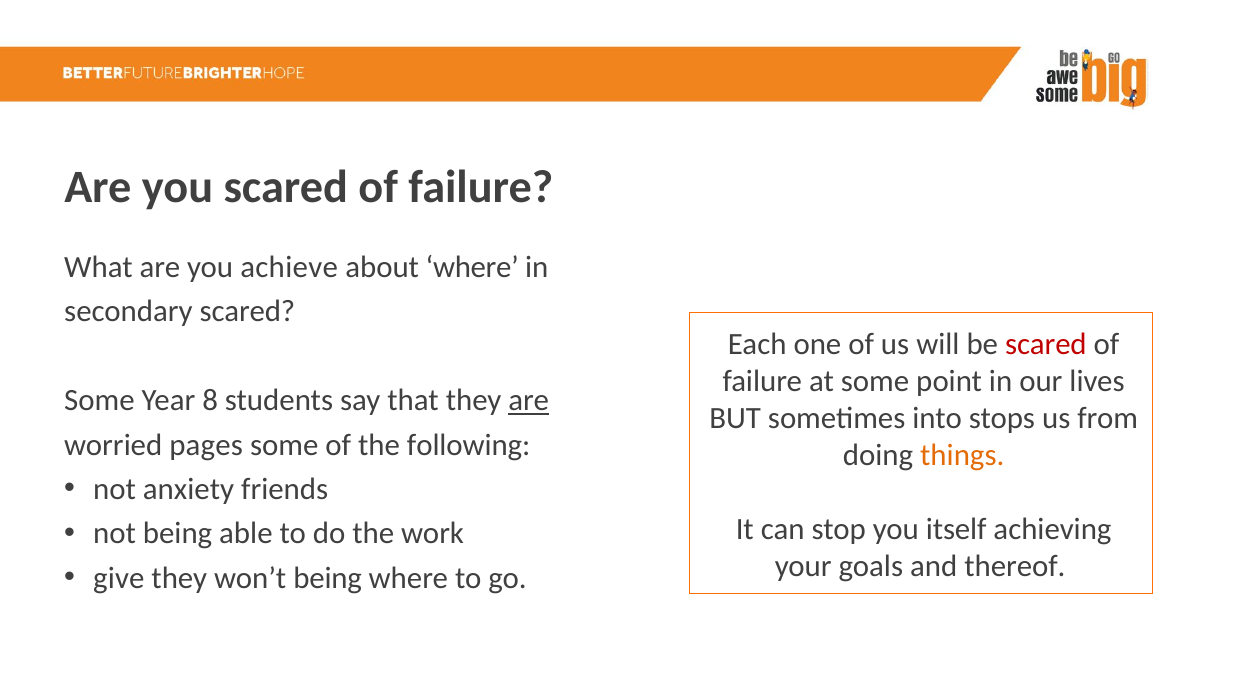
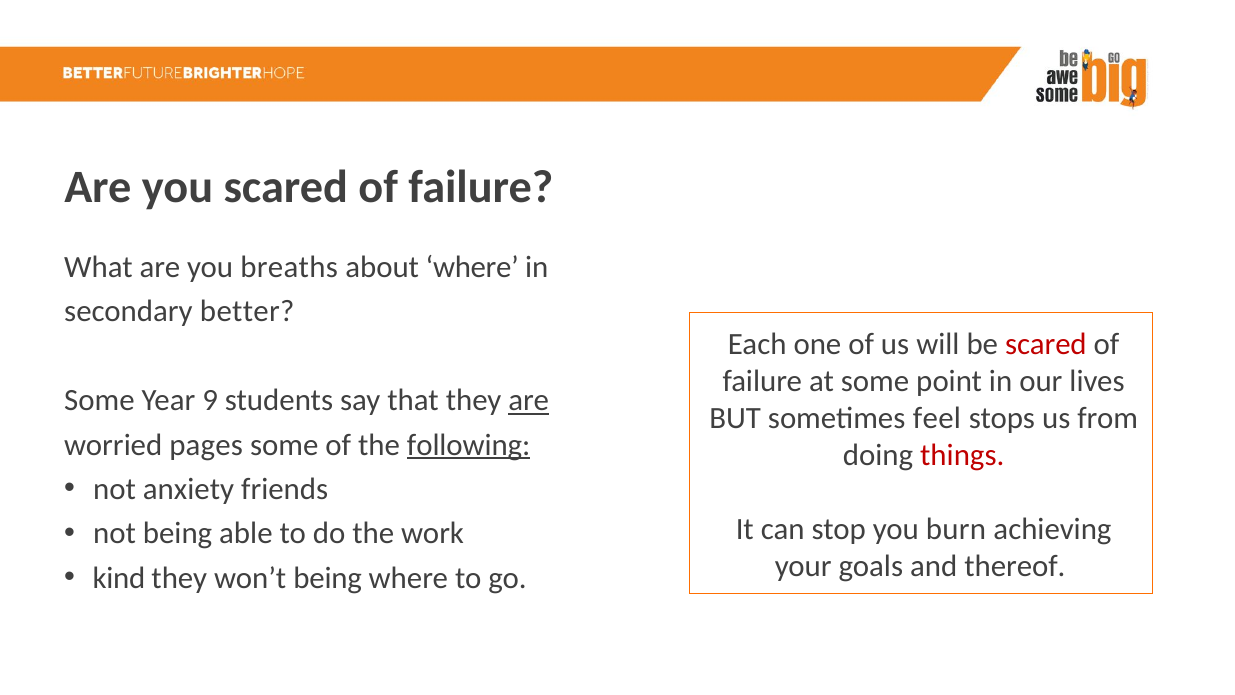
achieve: achieve -> breaths (289, 267)
secondary scared: scared -> better (247, 311)
8: 8 -> 9 (210, 400)
into: into -> feel (937, 418)
following underline: none -> present (469, 445)
things colour: orange -> red (962, 455)
itself: itself -> burn (956, 529)
give: give -> kind (119, 578)
